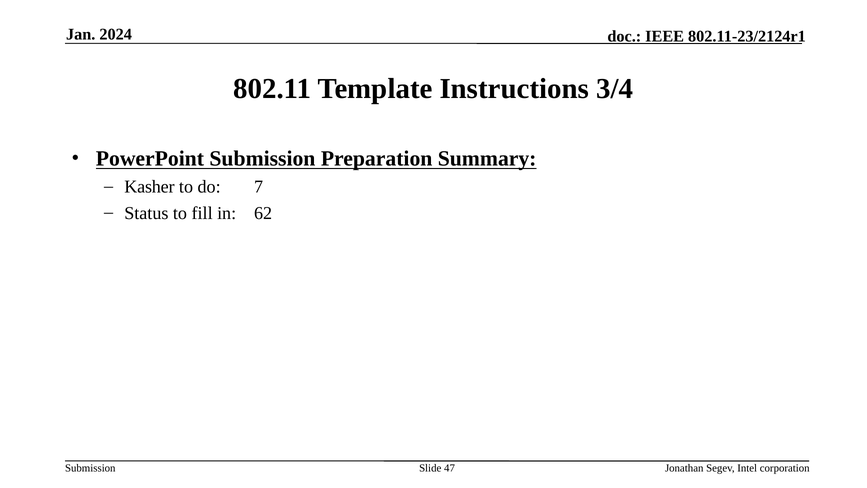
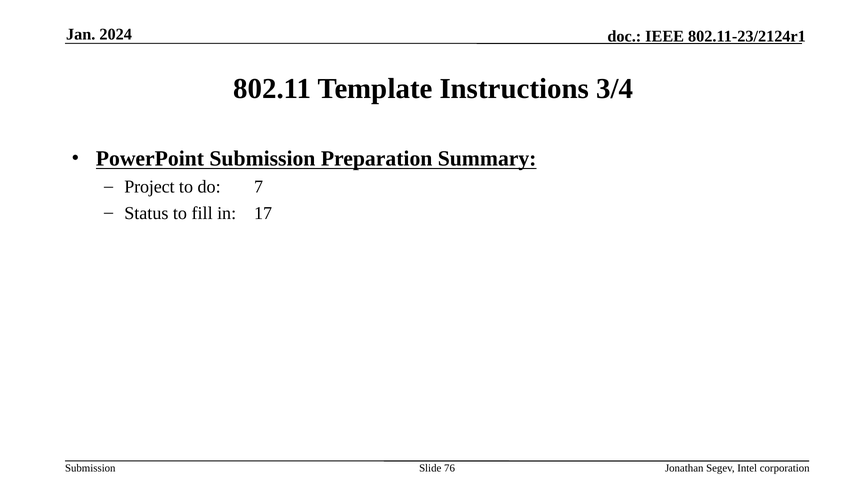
Kasher: Kasher -> Project (149, 187)
62: 62 -> 17 (263, 213)
47: 47 -> 76 (450, 468)
